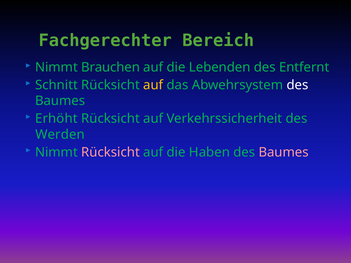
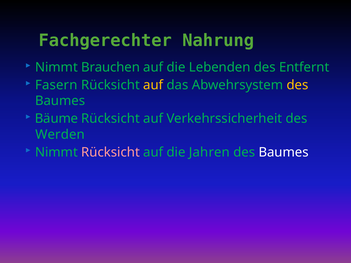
Bereich: Bereich -> Nahrung (218, 41)
Schnitt: Schnitt -> Fasern (56, 85)
des colour: white -> yellow (298, 85)
Erhöht: Erhöht -> Bäume (56, 119)
Haben: Haben -> Jahren (209, 152)
Baumes colour: pink -> white (284, 152)
